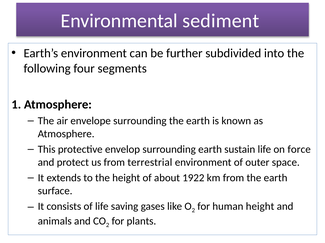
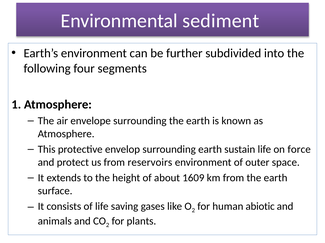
terrestrial: terrestrial -> reservoirs (150, 163)
1922: 1922 -> 1609 (193, 178)
human height: height -> abiotic (260, 207)
